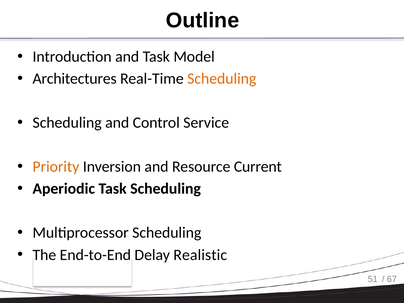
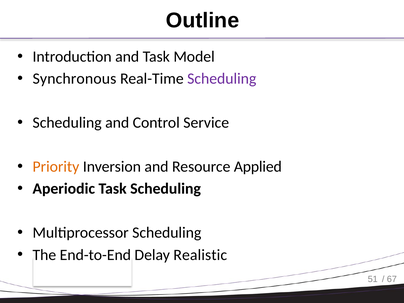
Architectures: Architectures -> Synchronous (74, 79)
Scheduling colour: orange -> purple (222, 79)
Current: Current -> Applied (258, 167)
